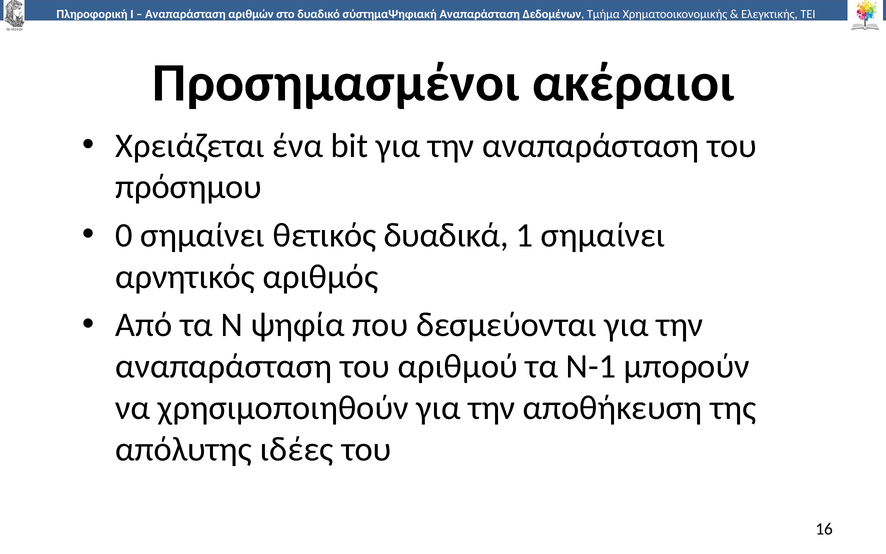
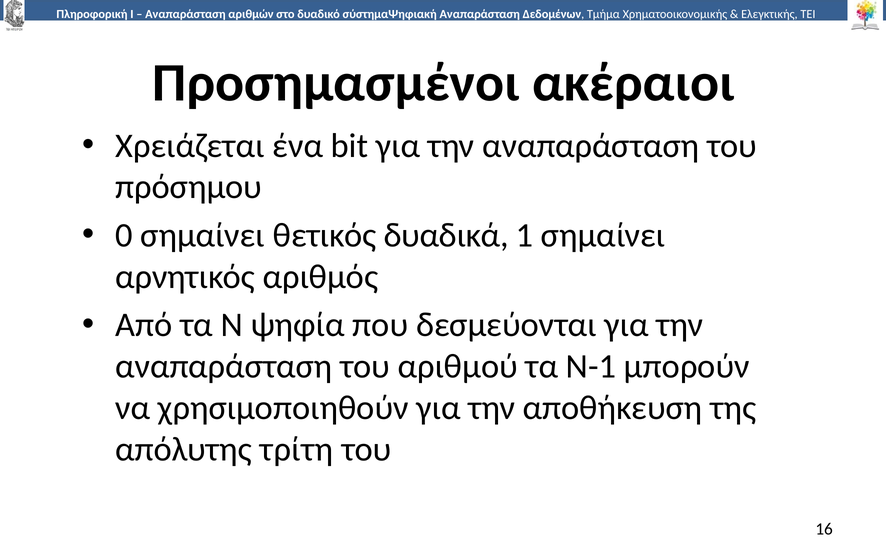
ιδέες: ιδέες -> τρίτη (297, 449)
